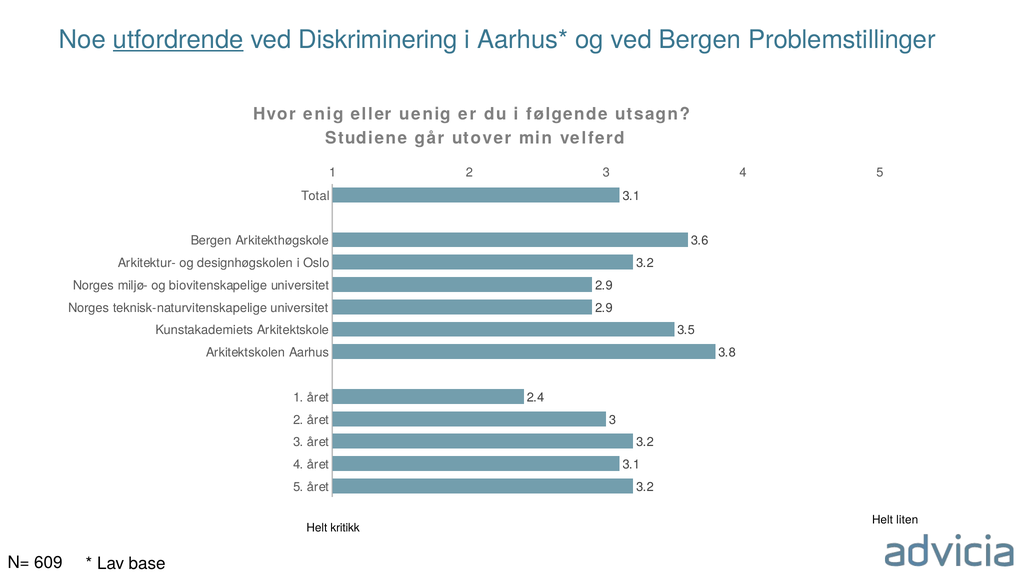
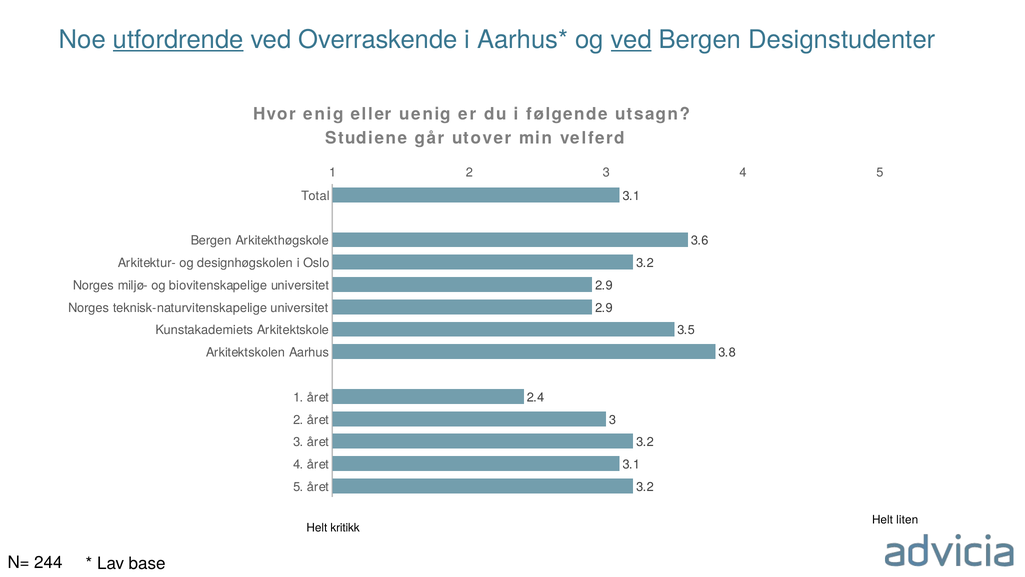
Diskriminering: Diskriminering -> Overraskende (378, 40)
ved underline: none -> present (631, 40)
Problemstillinger: Problemstillinger -> Designstudenter (842, 40)
609: 609 -> 244 (49, 562)
